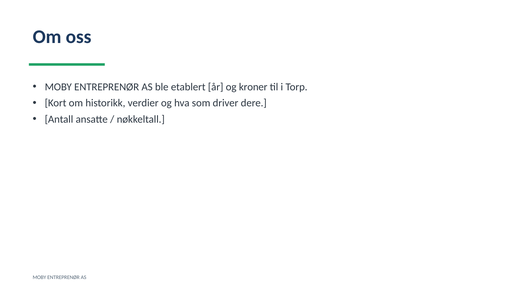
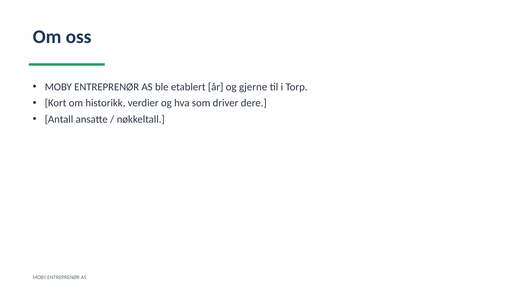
kroner: kroner -> gjerne (253, 87)
